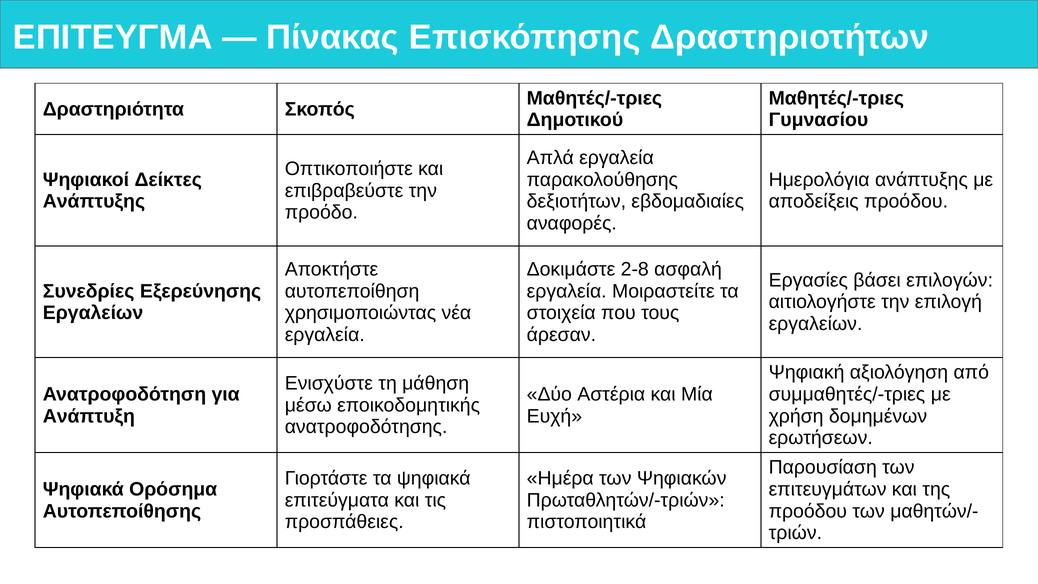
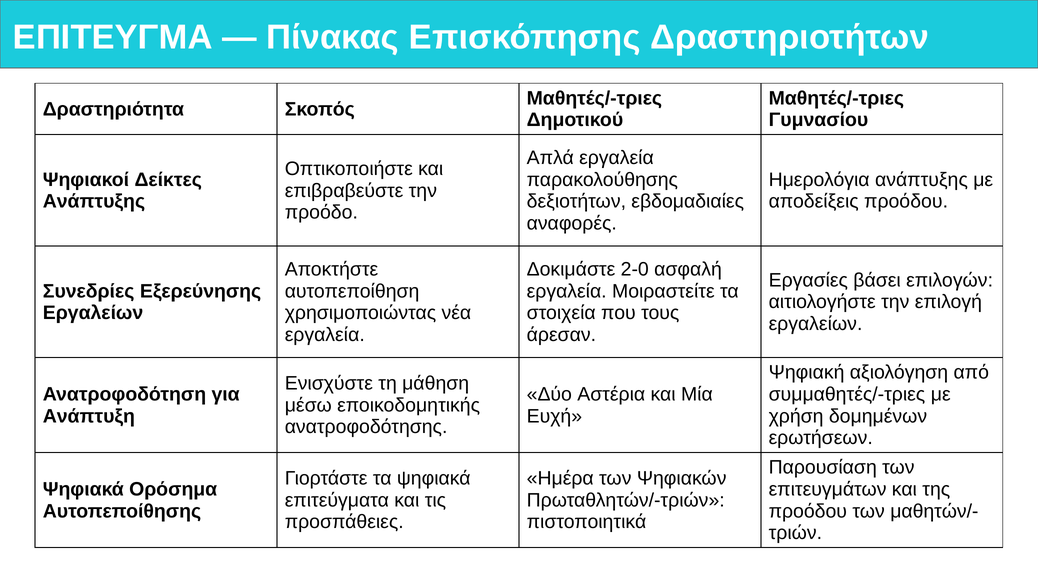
2-8: 2-8 -> 2-0 (635, 269)
